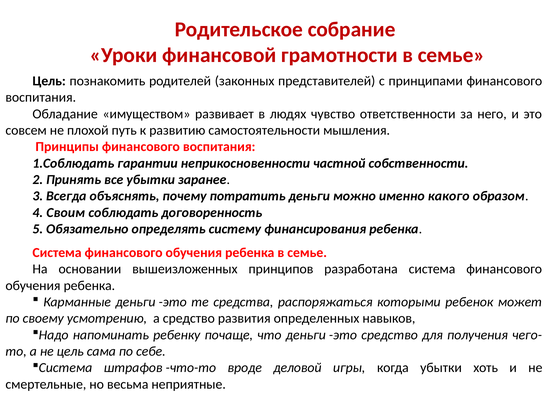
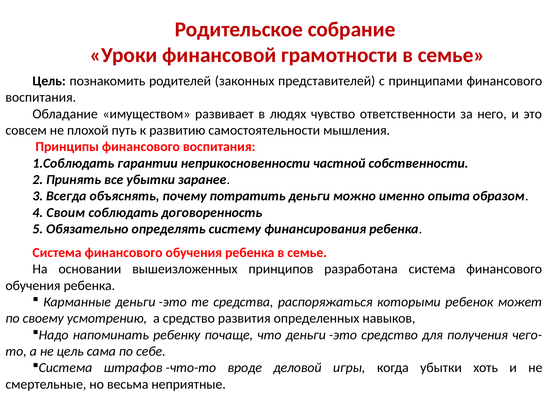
какого: какого -> опыта (449, 196)
